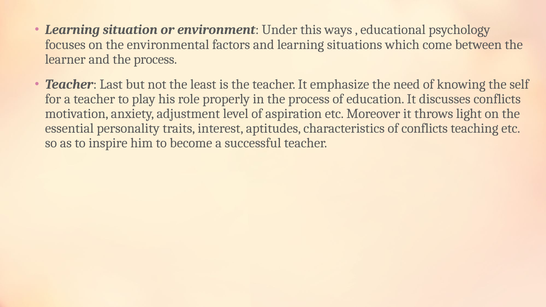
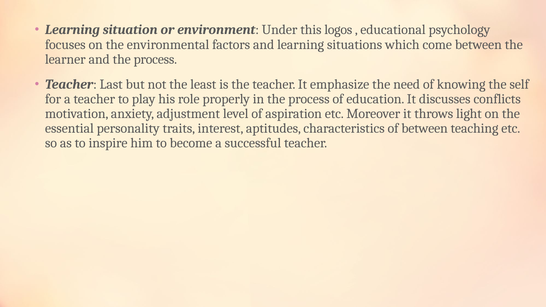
ways: ways -> logos (338, 30)
of conflicts: conflicts -> between (425, 128)
